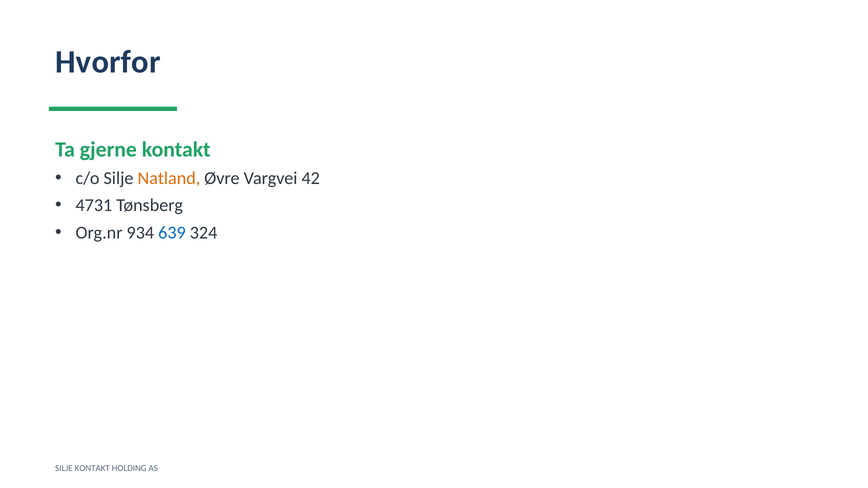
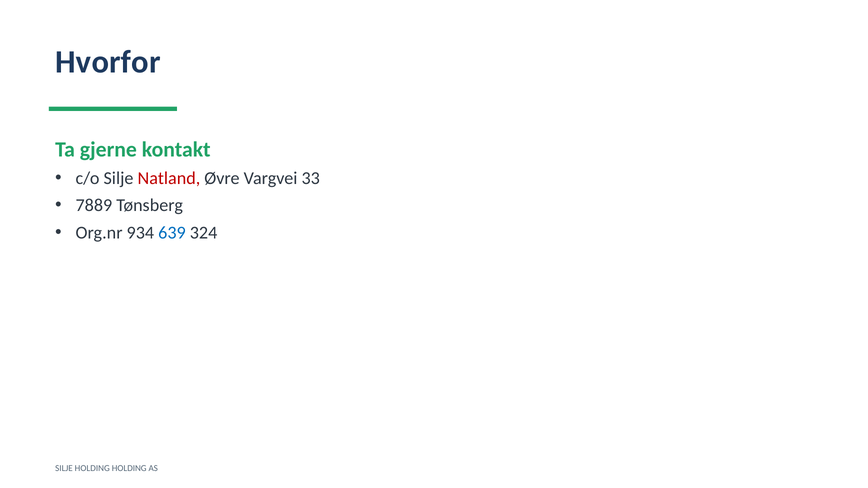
Natland colour: orange -> red (169, 178)
42: 42 -> 33 (311, 178)
4731: 4731 -> 7889 (94, 206)
SILJE KONTAKT: KONTAKT -> HOLDING (92, 468)
